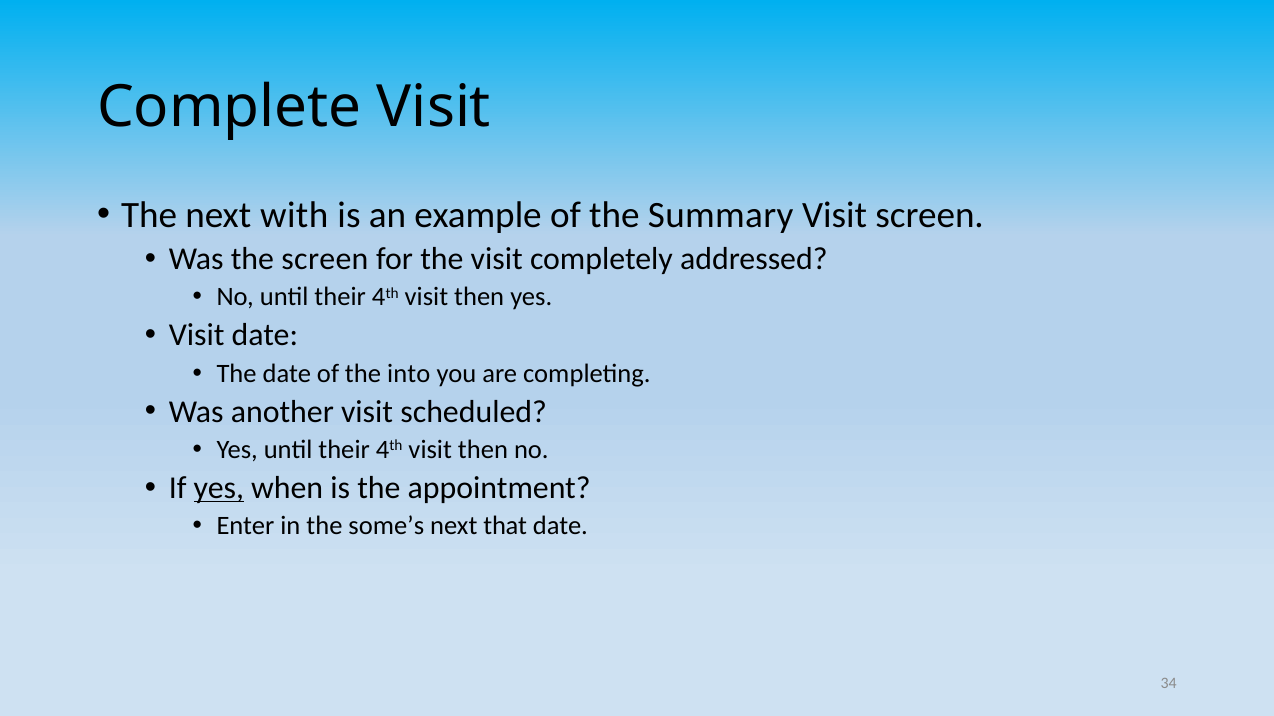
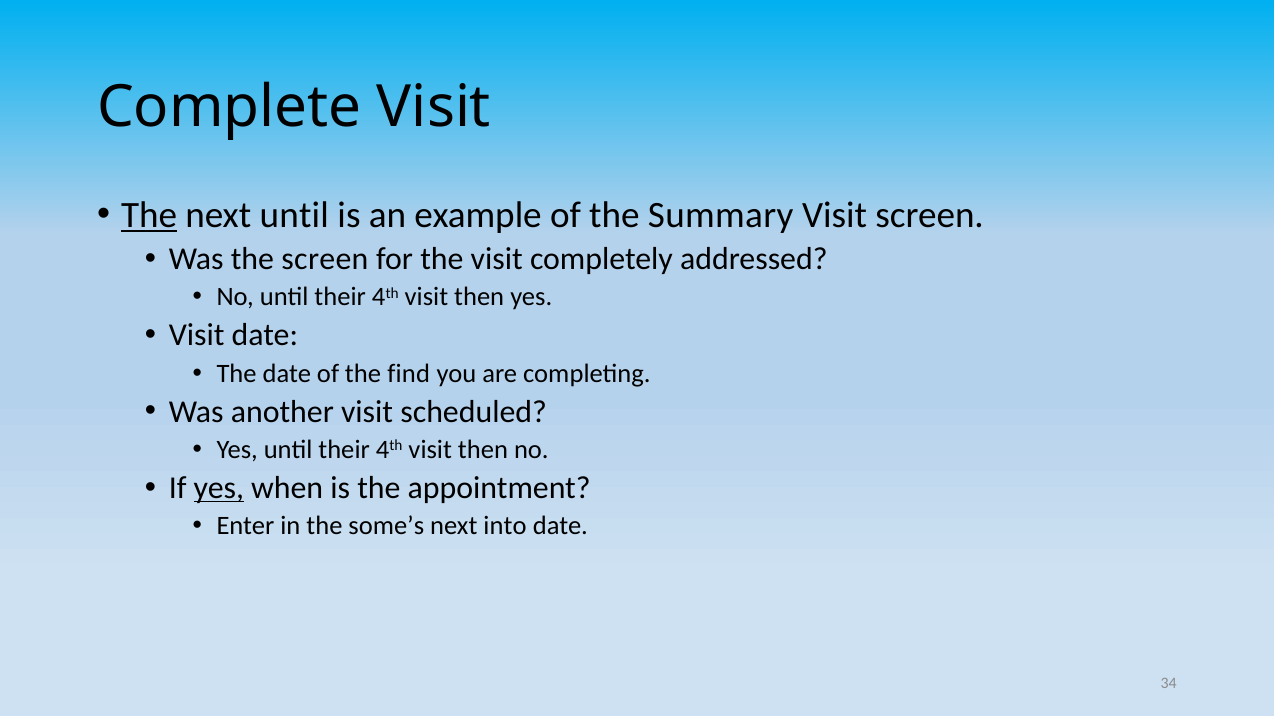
The underline: none -> present (149, 215)
next with: with -> until (294, 215)
into: into -> find (409, 374)
that: that -> into (505, 526)
